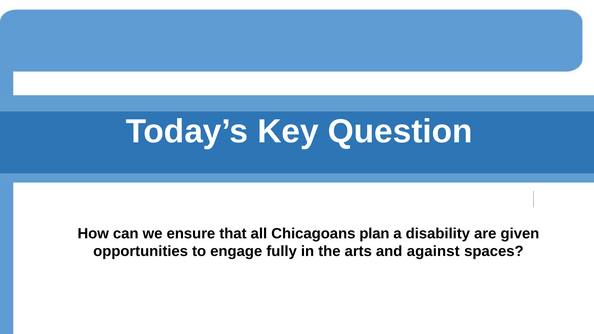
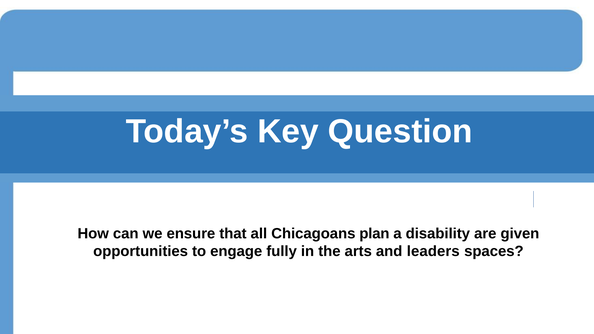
against: against -> leaders (433, 251)
